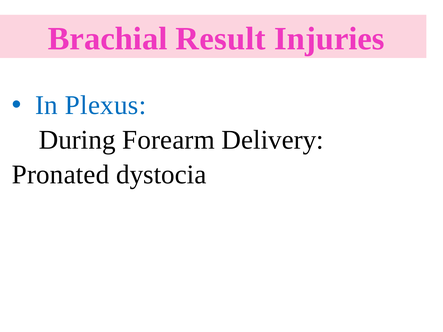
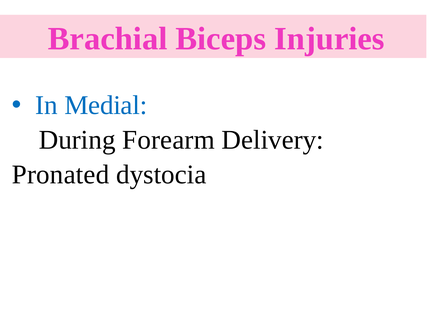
Result: Result -> Biceps (221, 39)
Plexus: Plexus -> Medial (106, 105)
